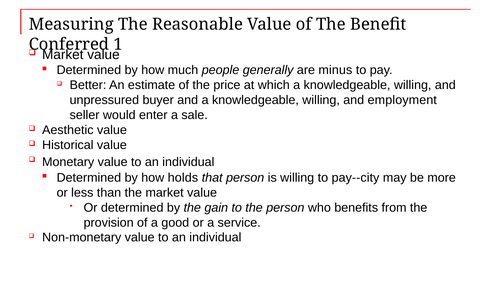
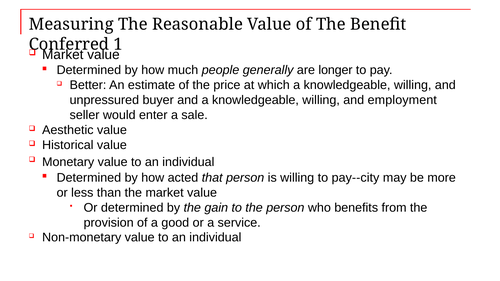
minus: minus -> longer (335, 70)
holds: holds -> acted (183, 178)
